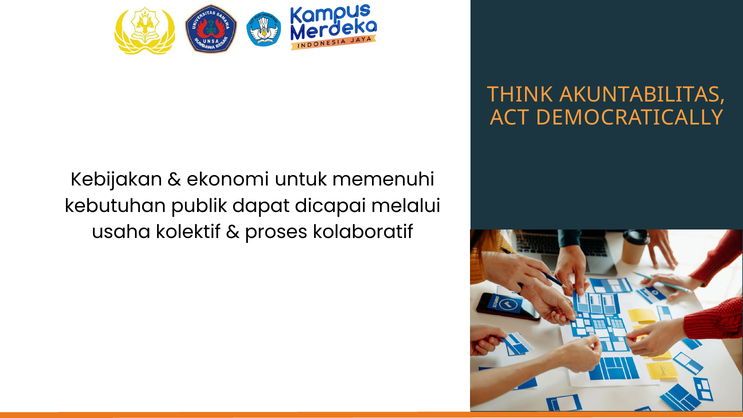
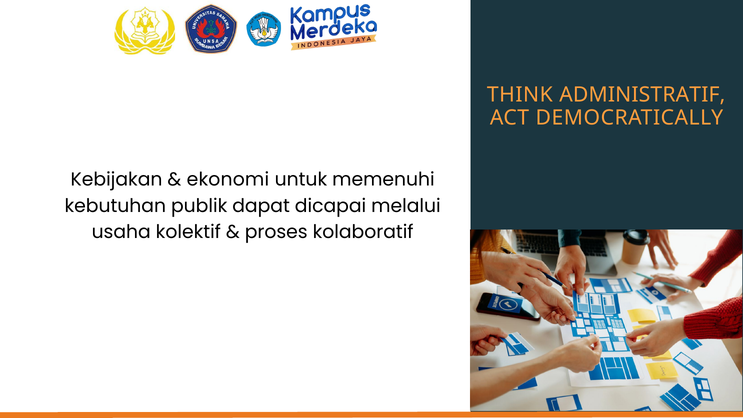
AKUNTABILITAS: AKUNTABILITAS -> ADMINISTRATIF (642, 95)
